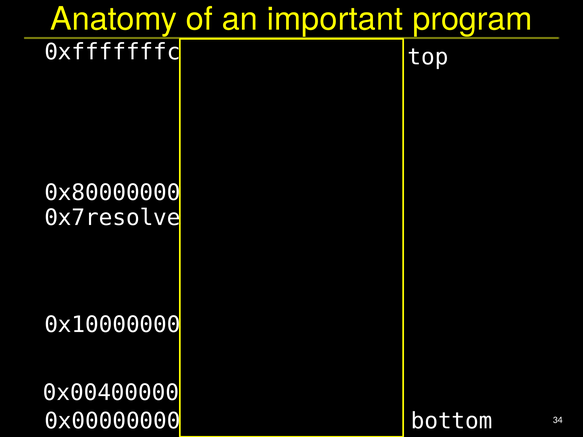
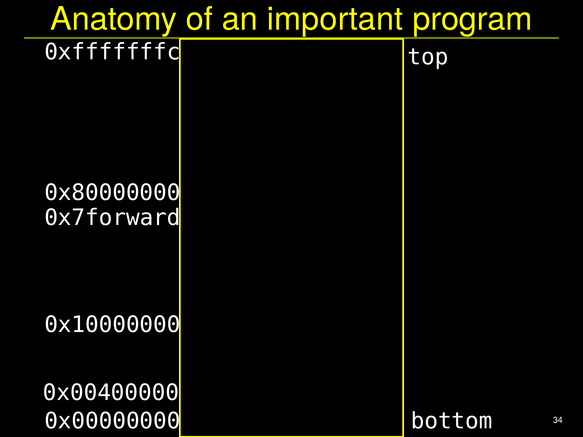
0x7resolve: 0x7resolve -> 0x7forward (112, 218)
